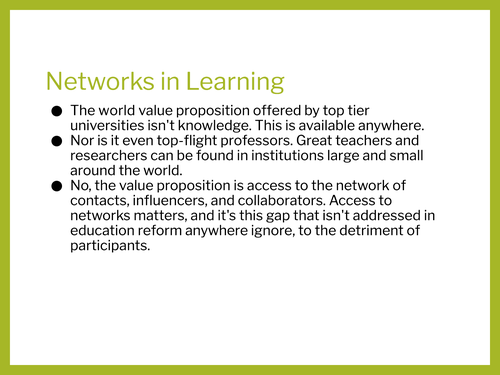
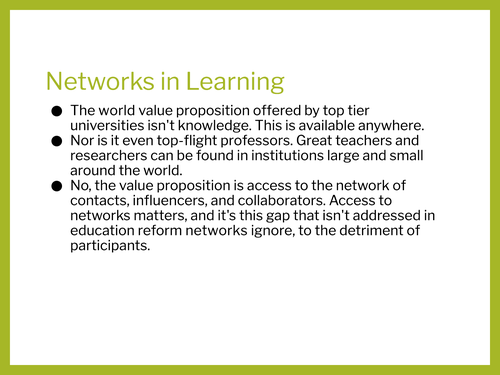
reform anywhere: anywhere -> networks (216, 231)
